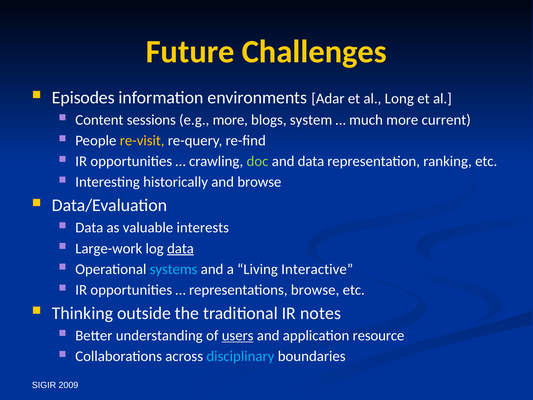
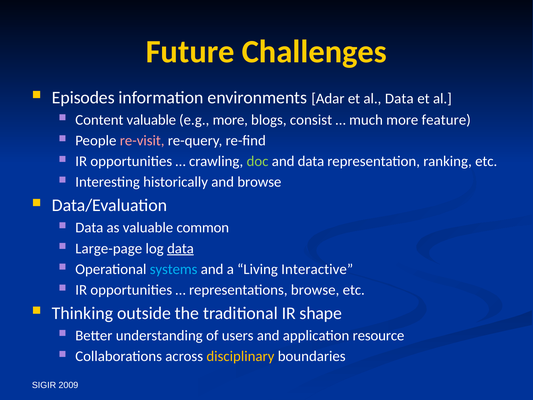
al Long: Long -> Data (399, 98)
Content sessions: sessions -> valuable (151, 120)
system: system -> consist (311, 120)
current: current -> feature (446, 120)
re-visit colour: yellow -> pink (142, 141)
interests: interests -> common (203, 228)
Large-work: Large-work -> Large-page (109, 248)
notes: notes -> shape (321, 313)
users underline: present -> none (238, 335)
disciplinary colour: light blue -> yellow (240, 356)
